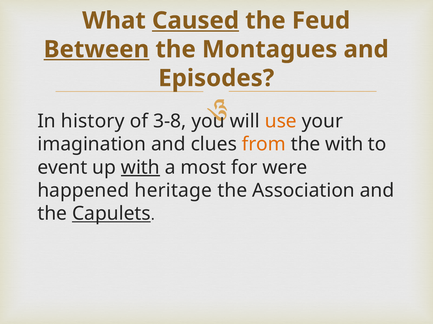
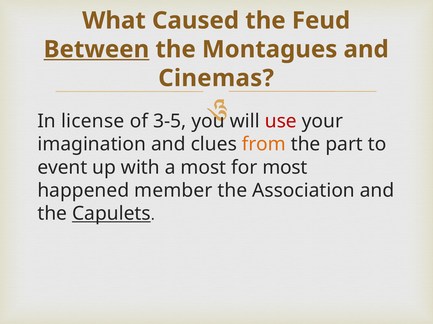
Caused underline: present -> none (196, 21)
Episodes: Episodes -> Cinemas (216, 78)
history: history -> license (93, 122)
3-8: 3-8 -> 3-5 (170, 122)
use colour: orange -> red (281, 122)
the with: with -> part (344, 145)
with underline: present -> none (140, 168)
for were: were -> most (285, 168)
heritage: heritage -> member (173, 191)
